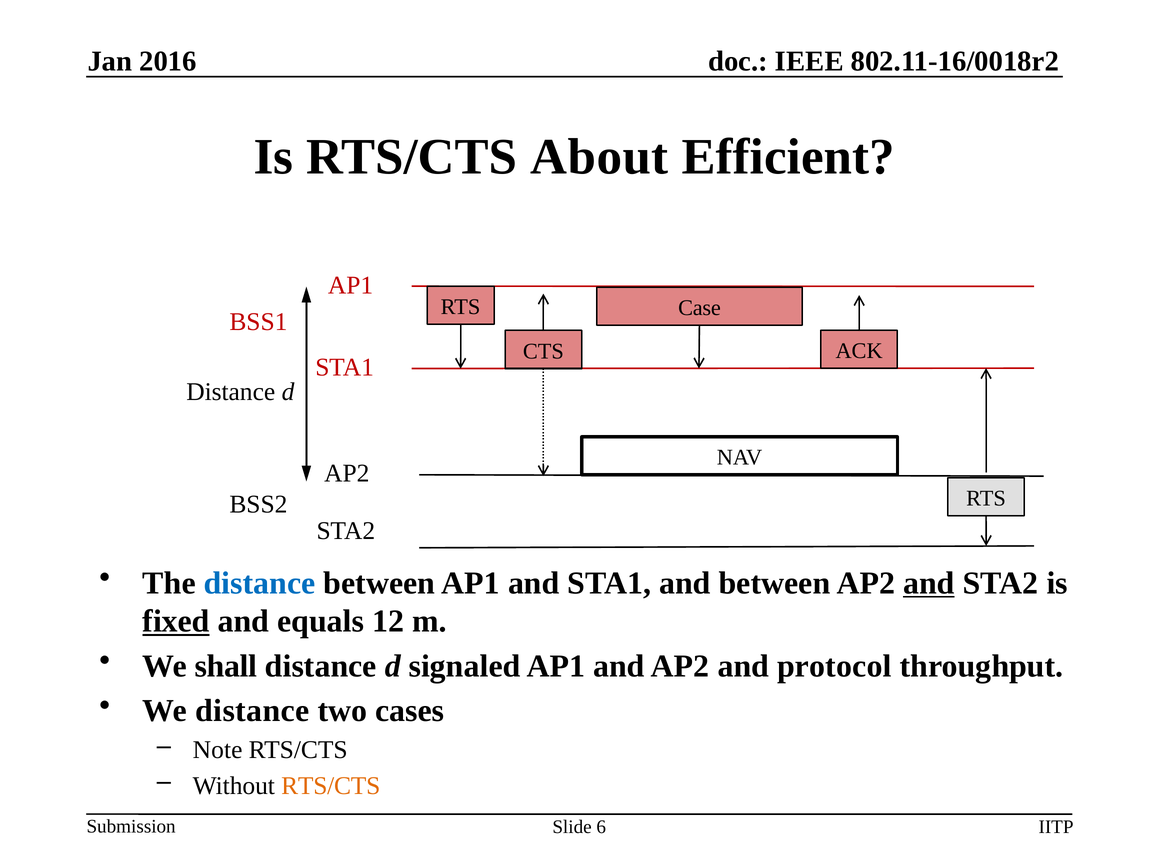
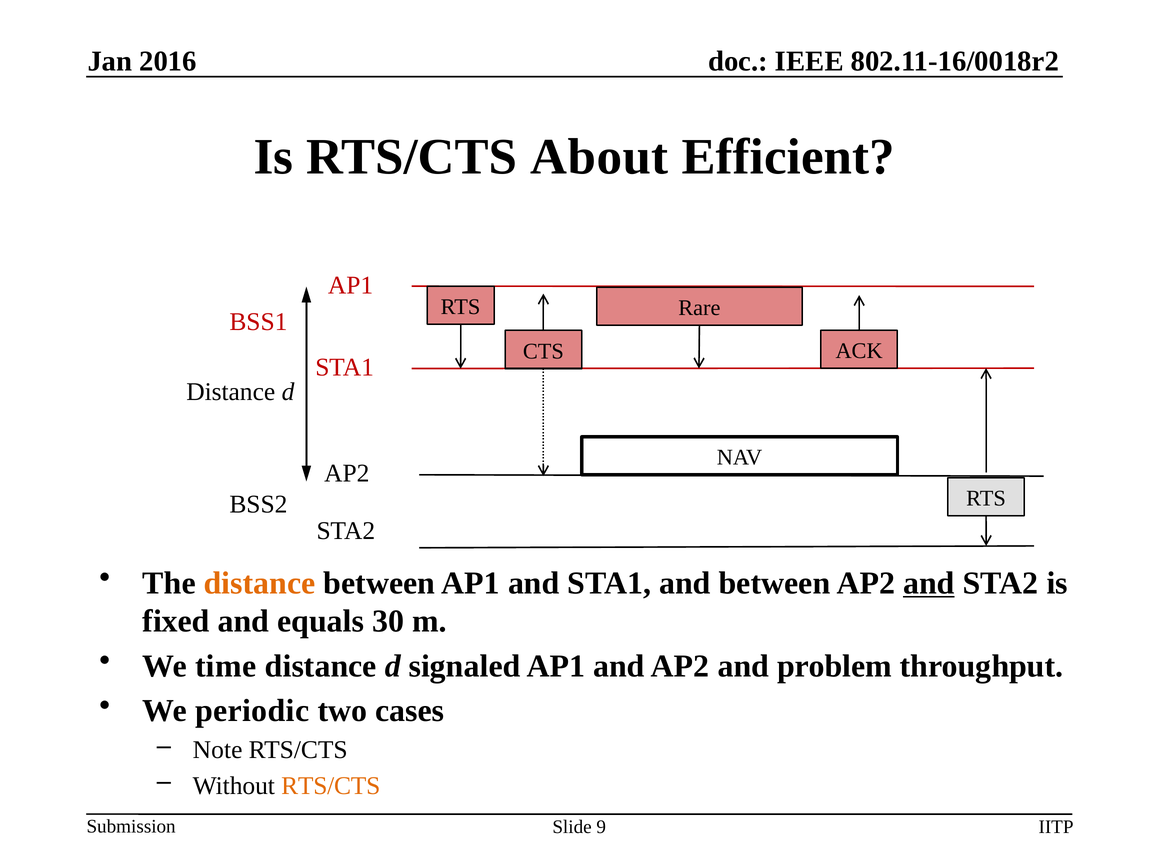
Case: Case -> Rare (699, 308)
distance colour: blue -> orange (260, 583)
fixed underline: present -> none (176, 621)
12: 12 -> 30 (388, 621)
shall: shall -> time (226, 666)
protocol: protocol -> problem (834, 666)
We distance: distance -> periodic (252, 711)
6: 6 -> 9 (601, 826)
